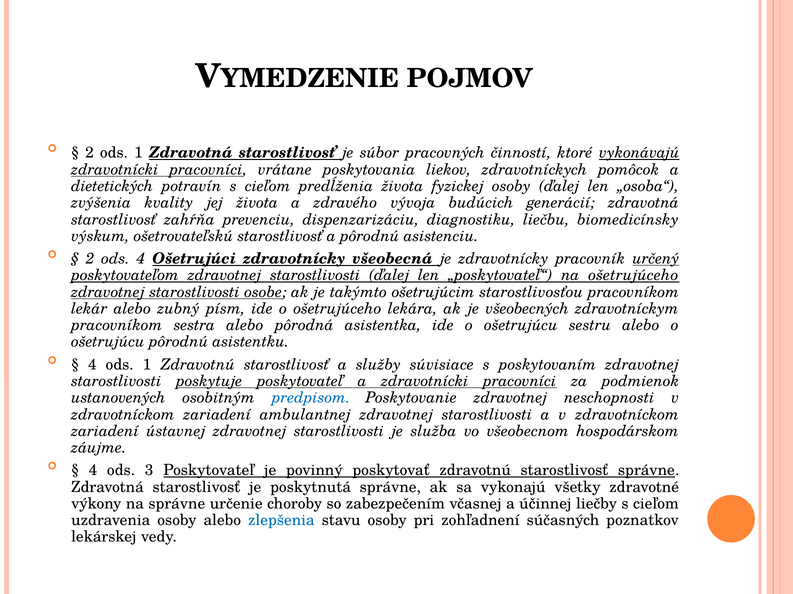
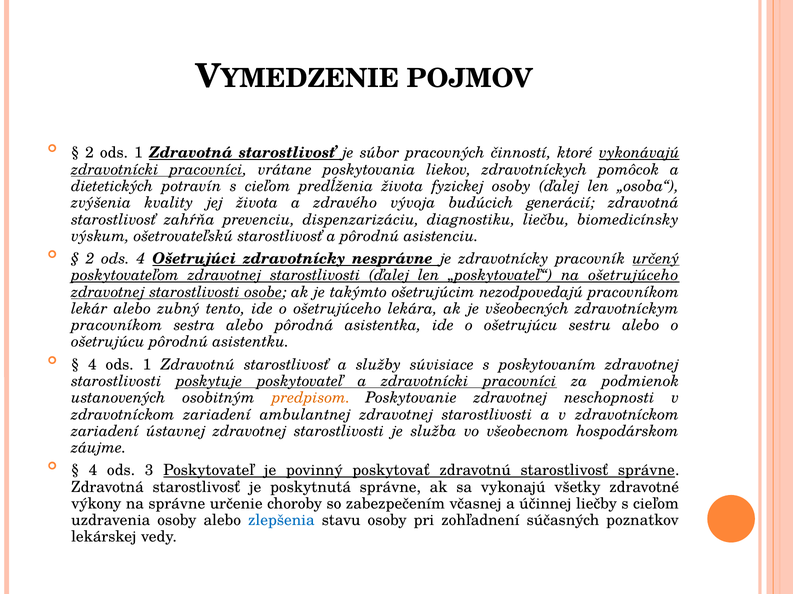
všeobecná: všeobecná -> nesprávne (392, 259)
starostlivosťou: starostlivosťou -> nezodpovedajú (531, 292)
písm: písm -> tento (226, 309)
predpisom colour: blue -> orange (311, 398)
